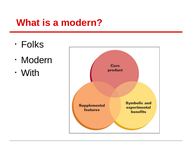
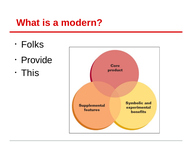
Modern: Modern -> Provide (37, 60)
With: With -> This (30, 73)
